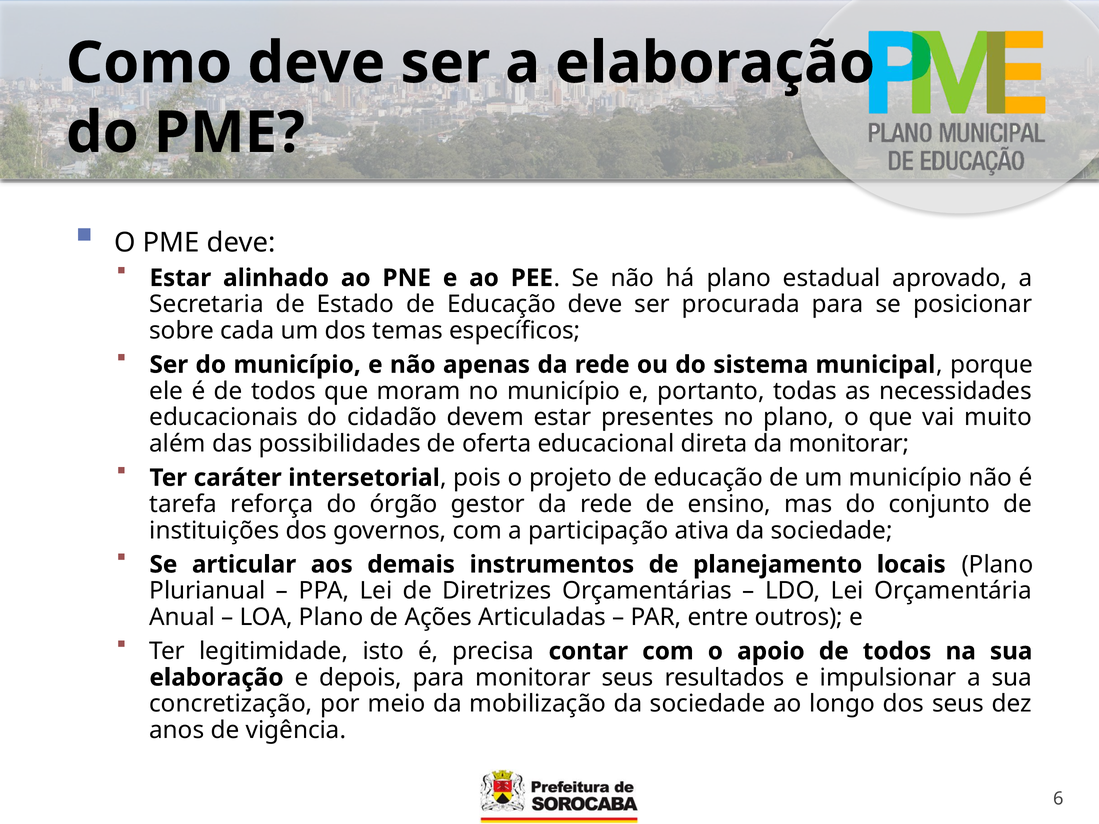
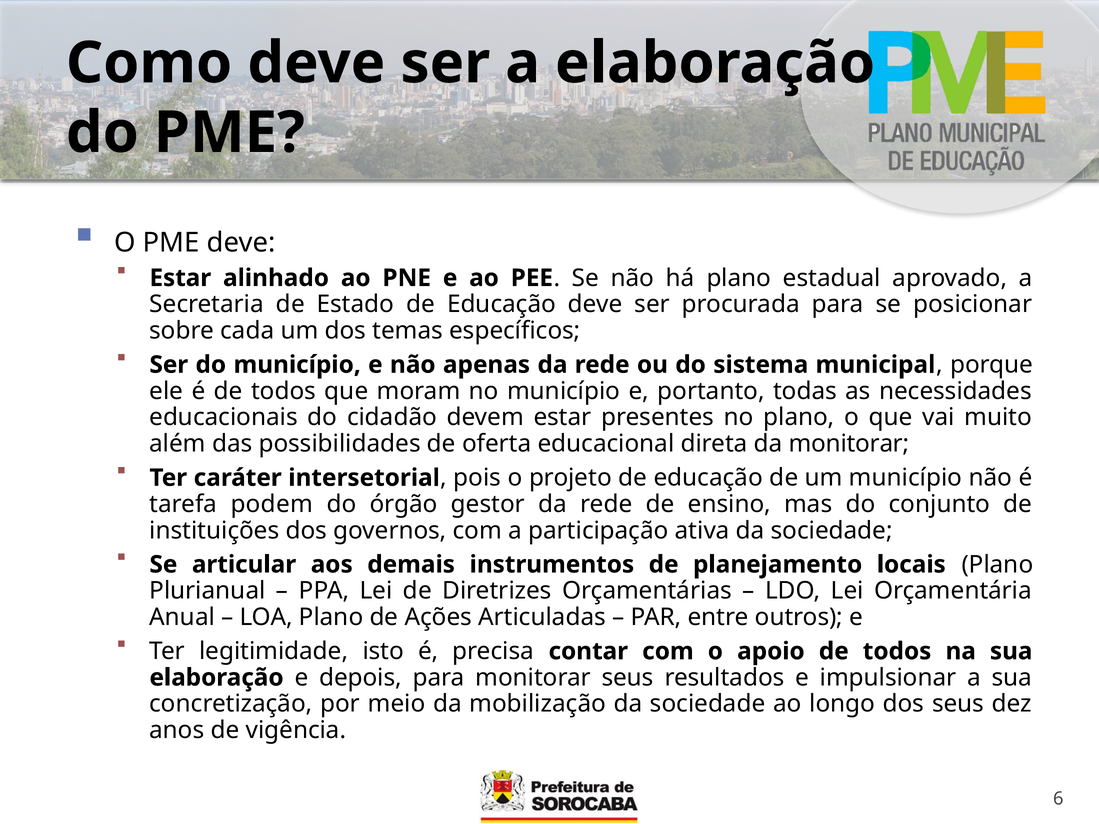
reforça: reforça -> podem (272, 504)
